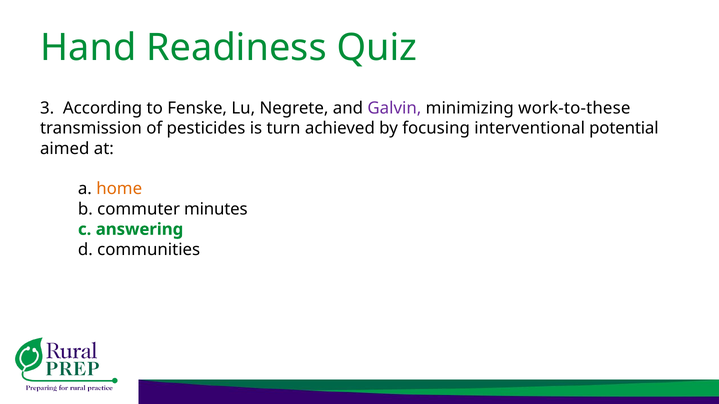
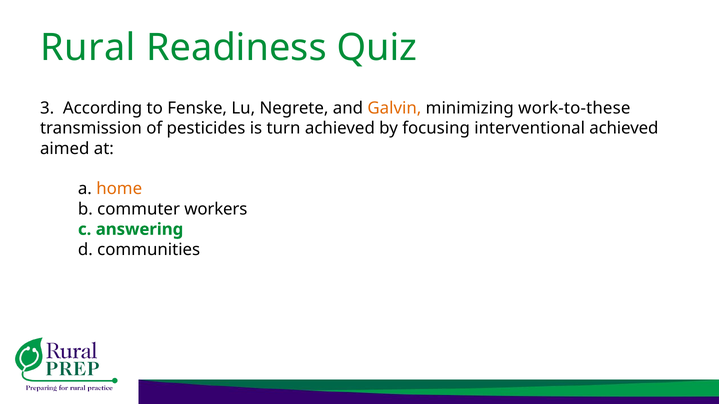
Hand: Hand -> Rural (88, 48)
Galvin colour: purple -> orange (394, 108)
interventional potential: potential -> achieved (624, 128)
minutes: minutes -> workers (216, 209)
